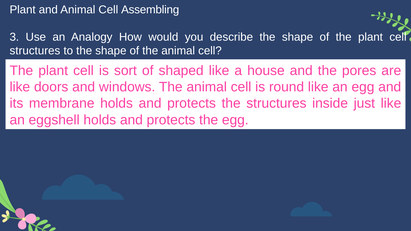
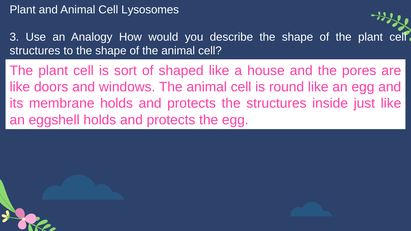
Assembling: Assembling -> Lysosomes (150, 10)
